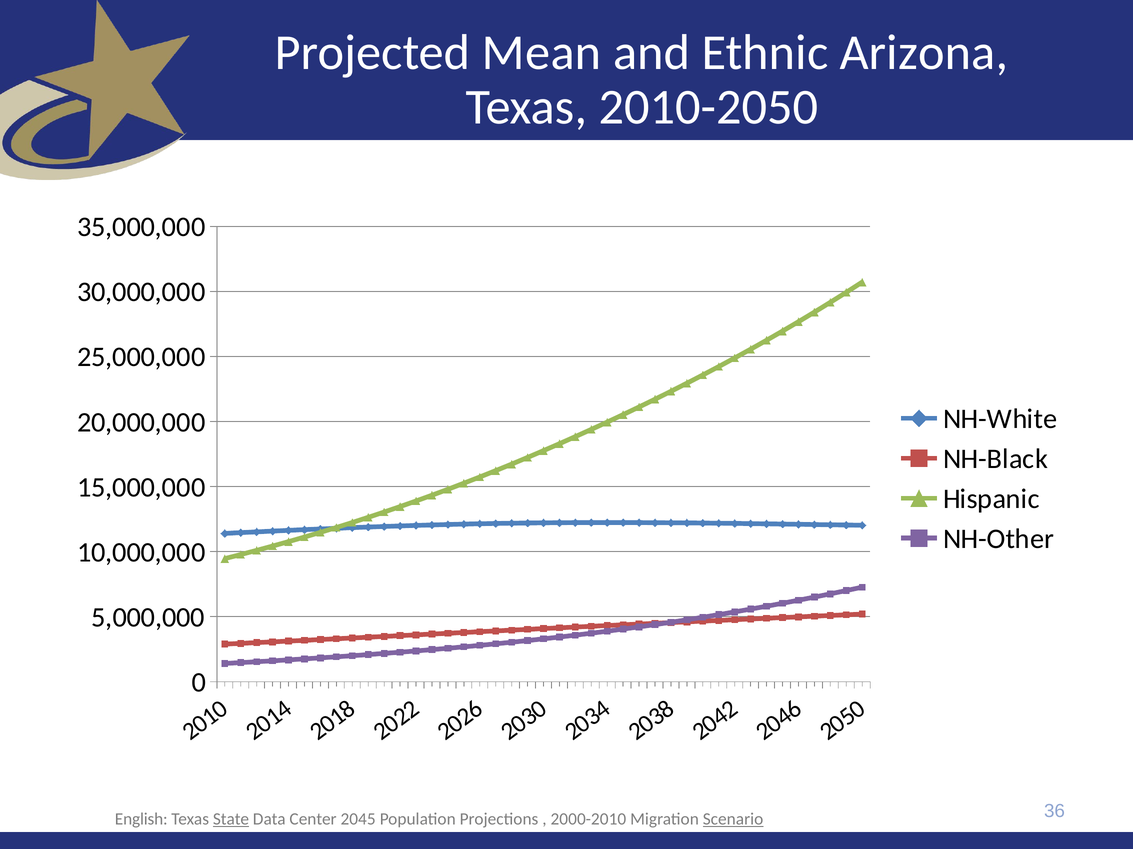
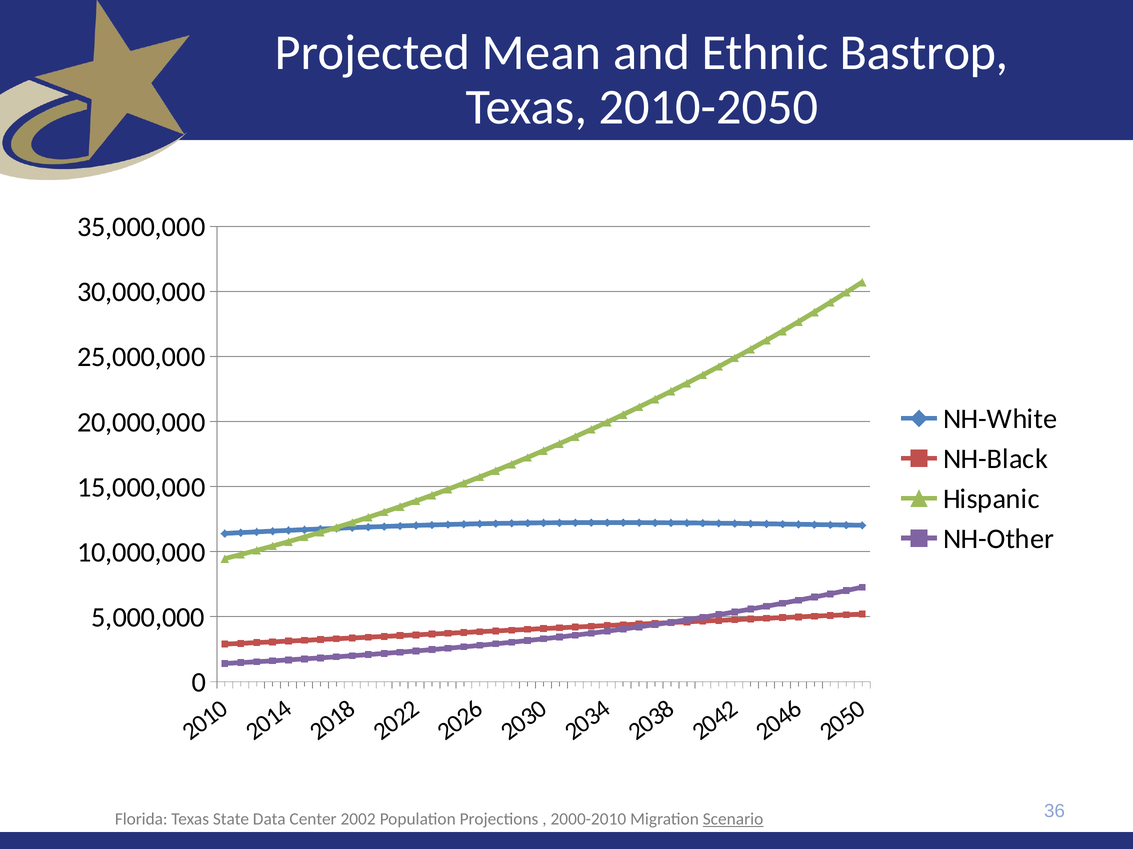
Arizona: Arizona -> Bastrop (924, 53)
English: English -> Florida (141, 820)
State underline: present -> none (231, 820)
2045: 2045 -> 2002 (358, 820)
